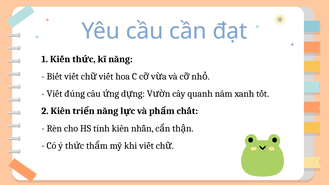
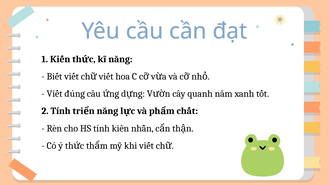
2 Kiến: Kiến -> Tính (61, 111)
